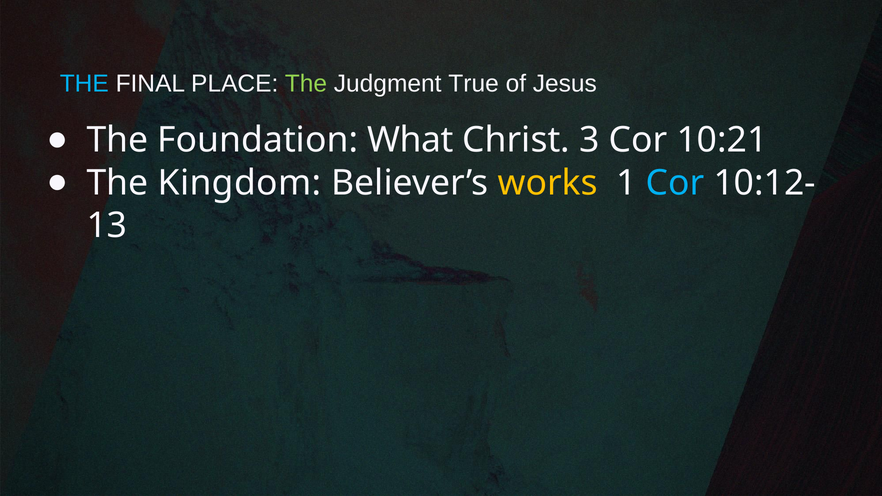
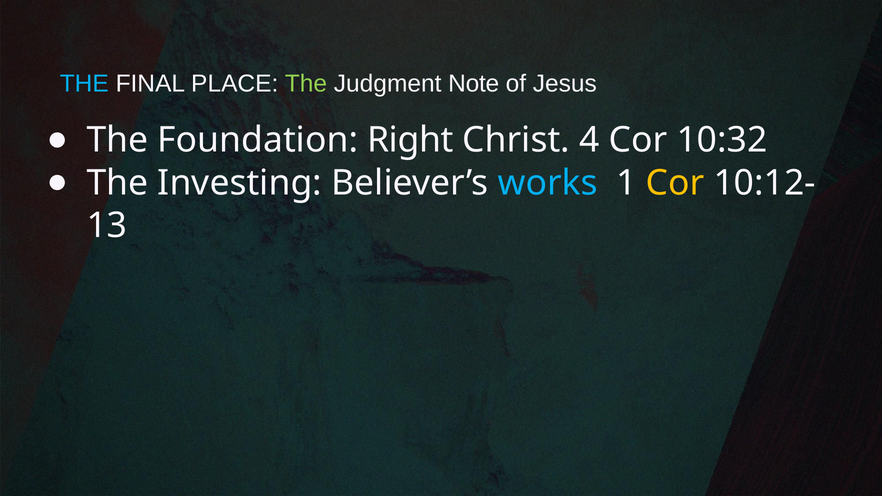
True: True -> Note (474, 84)
What: What -> Right (410, 140)
3: 3 -> 4 (589, 140)
10:21: 10:21 -> 10:32 (722, 140)
Kingdom: Kingdom -> Investing (240, 183)
works colour: yellow -> light blue (548, 183)
Cor colour: light blue -> yellow (675, 183)
